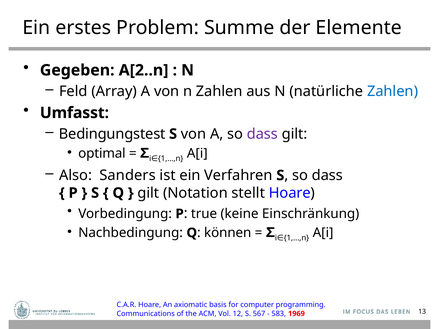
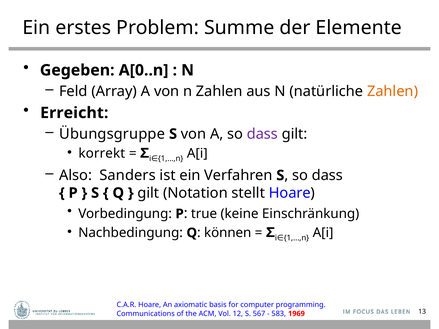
A[2..n: A[2..n -> A[0..n (144, 70)
Zahlen colour: blue -> orange (393, 91)
Umfasst: Umfasst -> Erreicht (74, 113)
Bedingungstest: Bedingungstest -> Übungsgruppe (112, 134)
optimal: optimal -> korrekt (102, 153)
